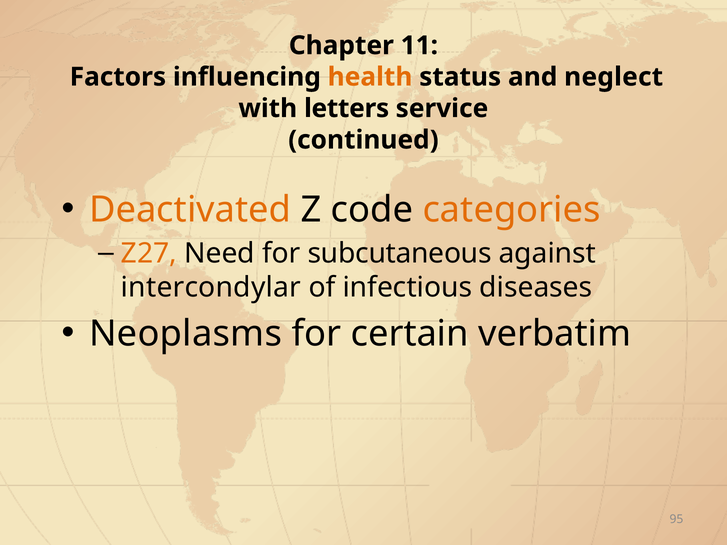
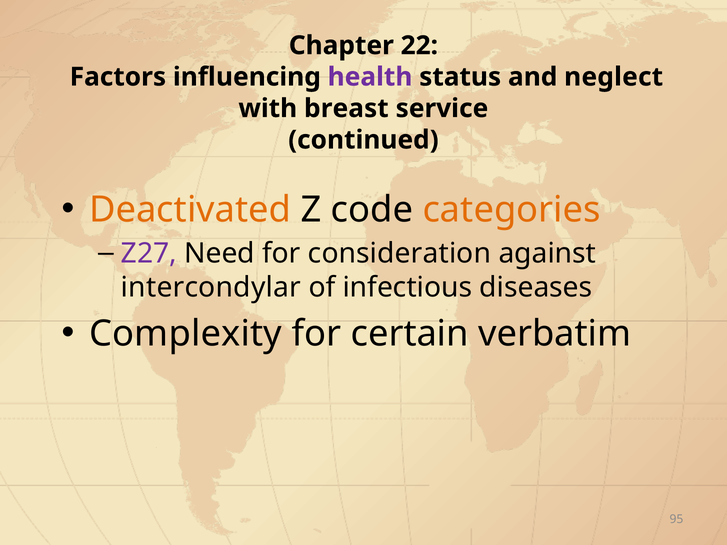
11: 11 -> 22 (419, 45)
health colour: orange -> purple (370, 77)
letters: letters -> breast (346, 108)
Z27 colour: orange -> purple (149, 254)
subcutaneous: subcutaneous -> consideration (399, 254)
Neoplasms: Neoplasms -> Complexity (186, 334)
